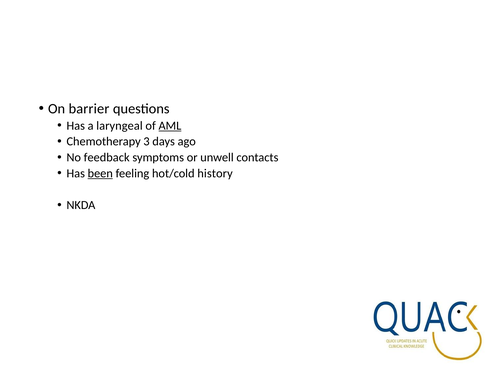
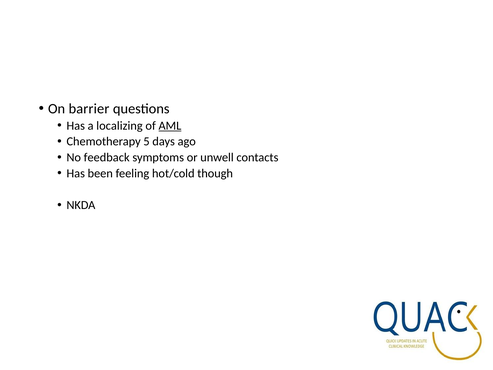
laryngeal: laryngeal -> localizing (120, 126)
3: 3 -> 5 (146, 141)
been underline: present -> none (100, 173)
history: history -> though (215, 173)
